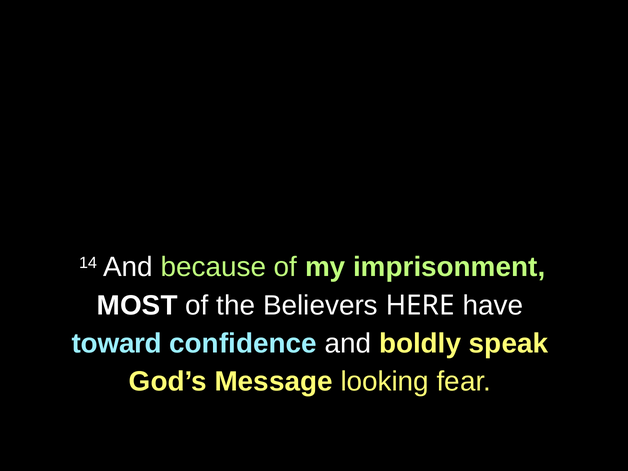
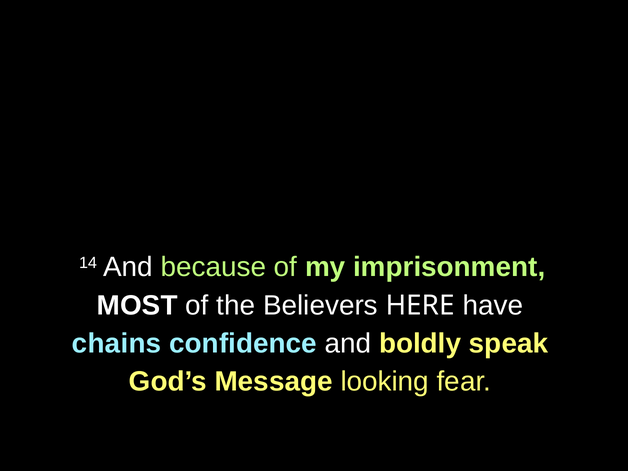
toward: toward -> chains (117, 344)
